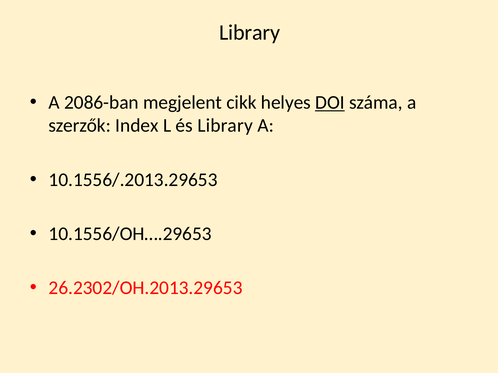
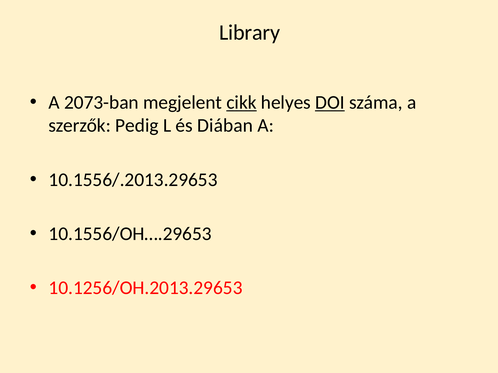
2086-ban: 2086-ban -> 2073-ban (101, 103)
cikk underline: none -> present (242, 103)
Index: Index -> Pedig (137, 126)
és Library: Library -> Diában (225, 126)
26.2302/OH.2013.29653: 26.2302/OH.2013.29653 -> 10.1256/OH.2013.29653 (146, 288)
